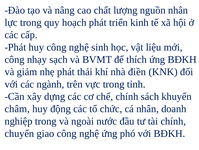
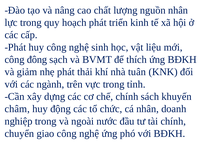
nhạy: nhạy -> đông (37, 59)
điền: điền -> tuân (137, 72)
